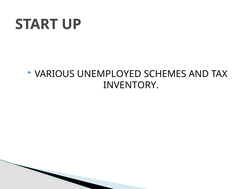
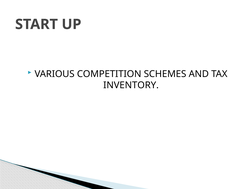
UNEMPLOYED: UNEMPLOYED -> COMPETITION (109, 74)
